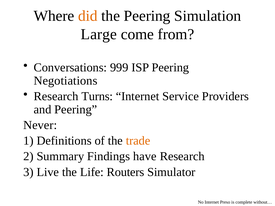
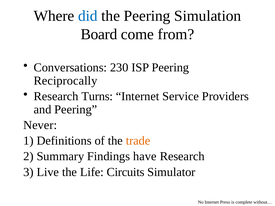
did colour: orange -> blue (88, 16)
Large: Large -> Board (99, 34)
999: 999 -> 230 (119, 67)
Negotiations: Negotiations -> Reciprocally (66, 81)
Routers: Routers -> Circuits (126, 172)
